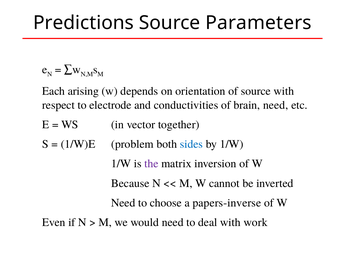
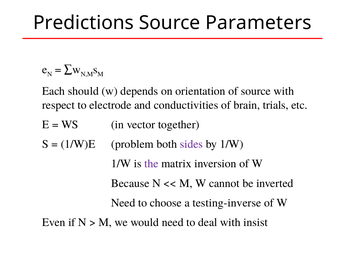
arising: arising -> should (83, 91)
brain need: need -> trials (276, 105)
sides colour: blue -> purple (191, 144)
papers-inverse: papers-inverse -> testing-inverse (227, 203)
work: work -> insist (256, 222)
